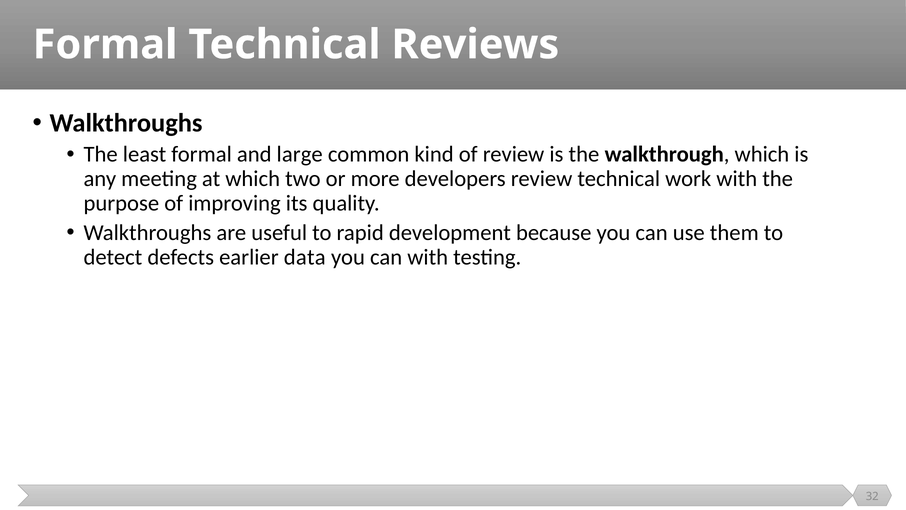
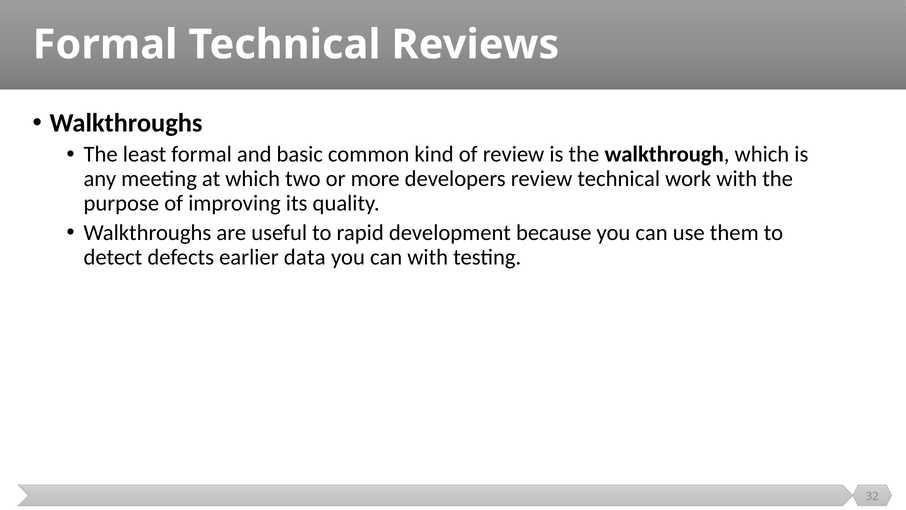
large: large -> basic (300, 154)
